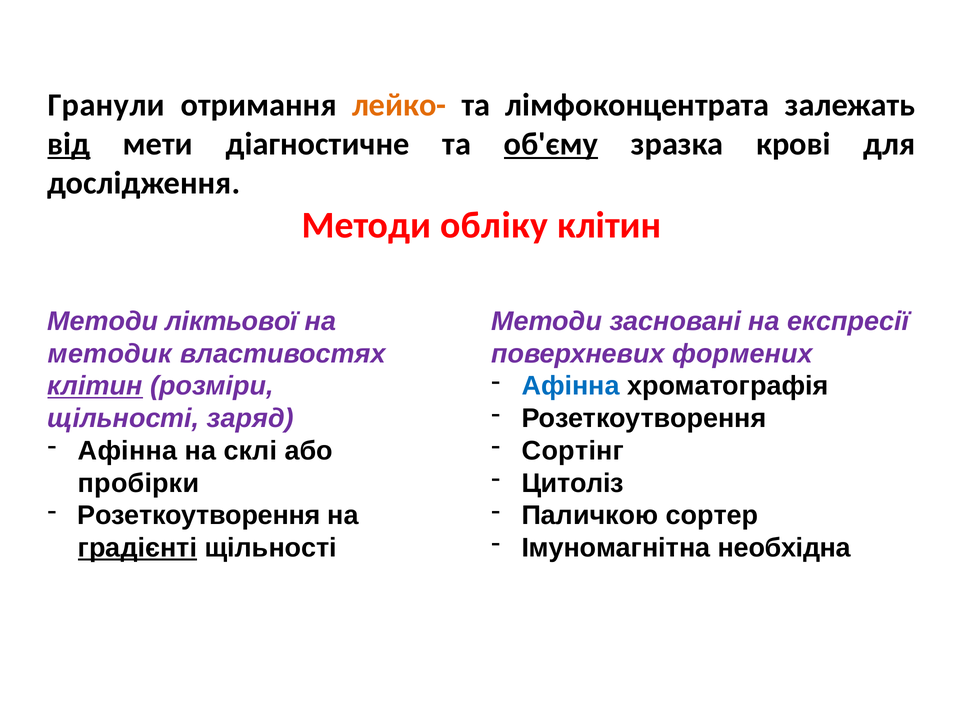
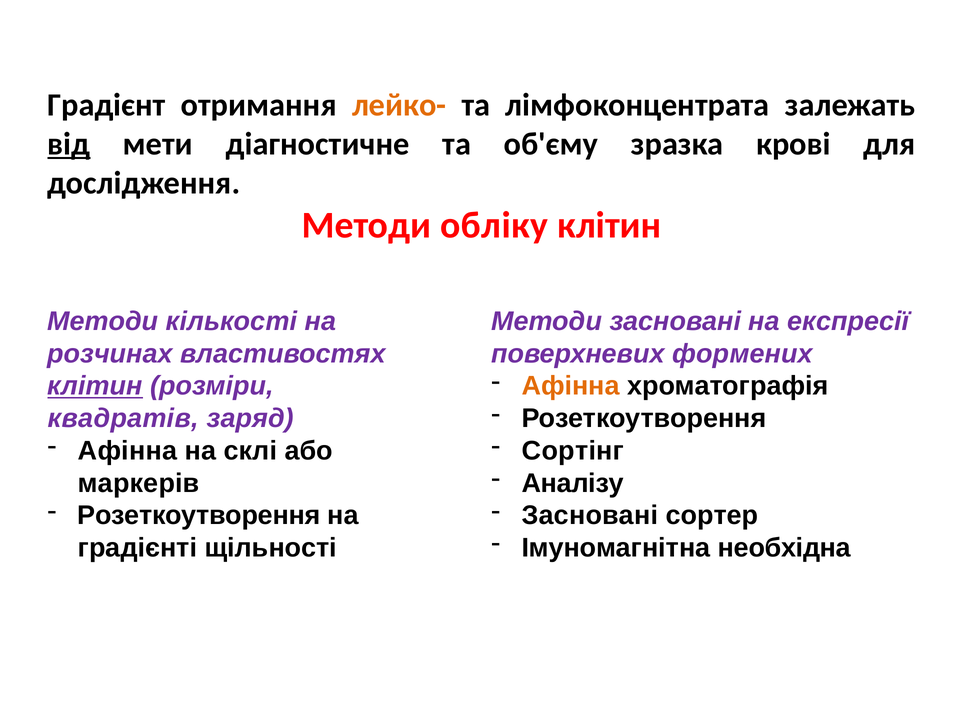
Гранули: Гранули -> Градієнт (106, 105)
об'єму underline: present -> none (551, 144)
ліктьової: ліктьової -> кількості (231, 321)
методик: методик -> розчинах (110, 354)
Афінна colour: blue -> orange (571, 386)
щільності: щільності -> квадратів (123, 419)
Цитоліз: Цитоліз -> Аналізу (573, 483)
пробірки: пробірки -> маркерів (139, 483)
Паличкою: Паличкою -> Засновані (590, 516)
градієнті underline: present -> none (137, 548)
